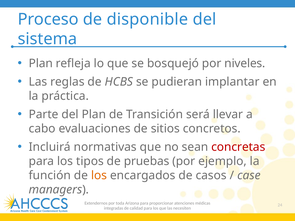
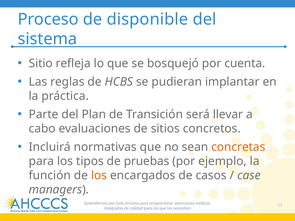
Plan: Plan -> Sitio (41, 63)
niveles: niveles -> cuenta (245, 63)
concretas colour: red -> orange (238, 147)
